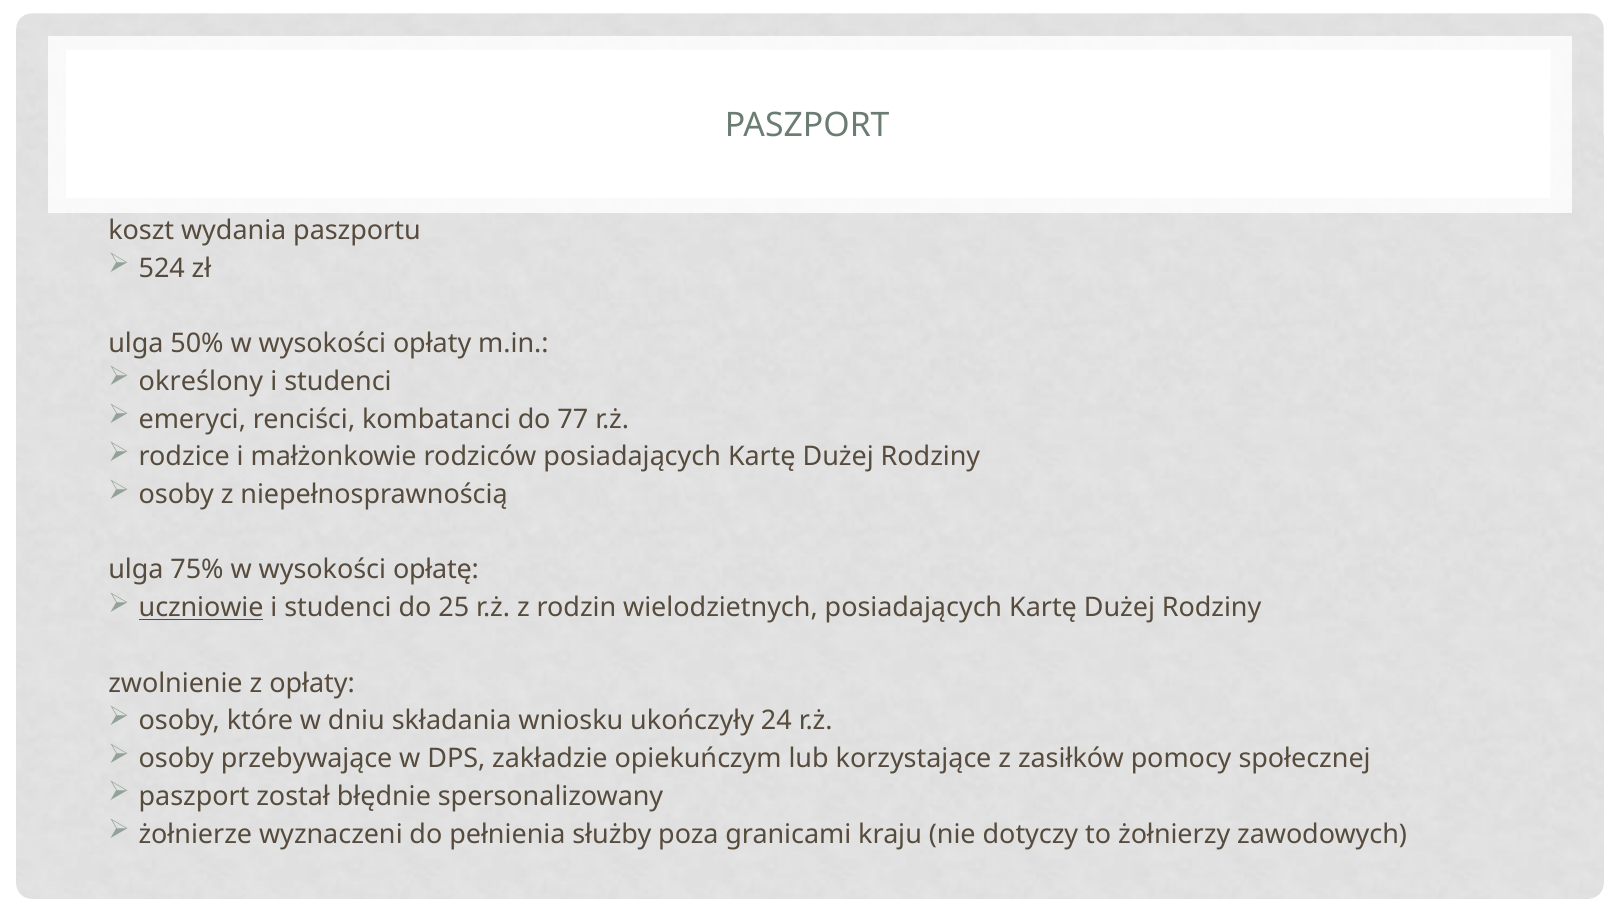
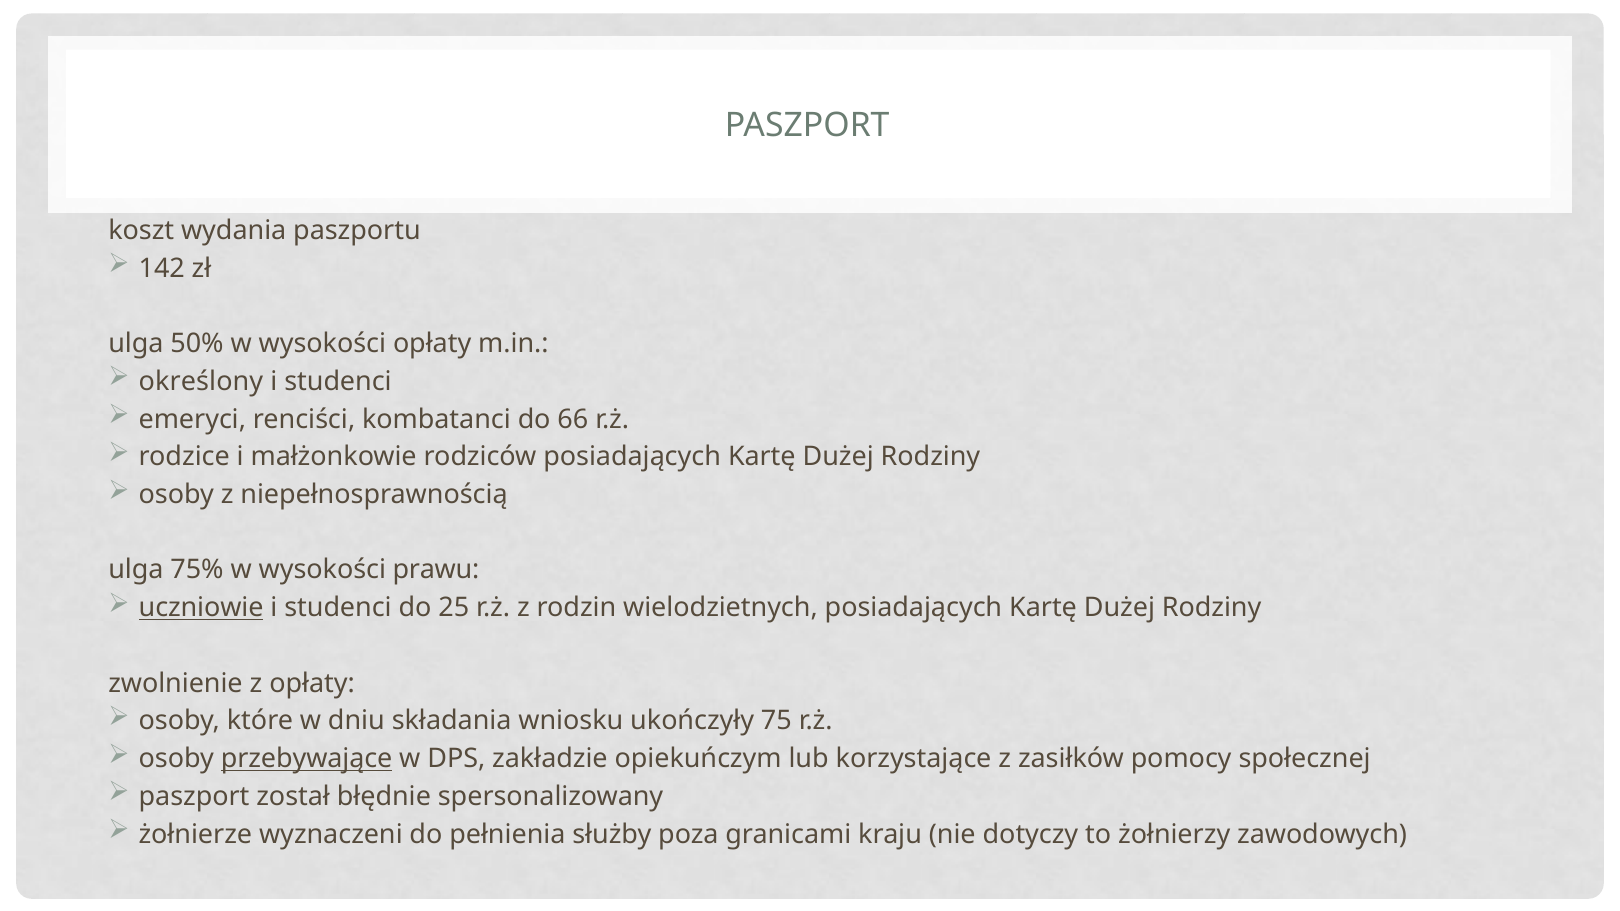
524: 524 -> 142 (162, 268)
77: 77 -> 66 (573, 419)
opłatę: opłatę -> prawu (436, 570)
24: 24 -> 75 (776, 721)
przebywające underline: none -> present (307, 759)
